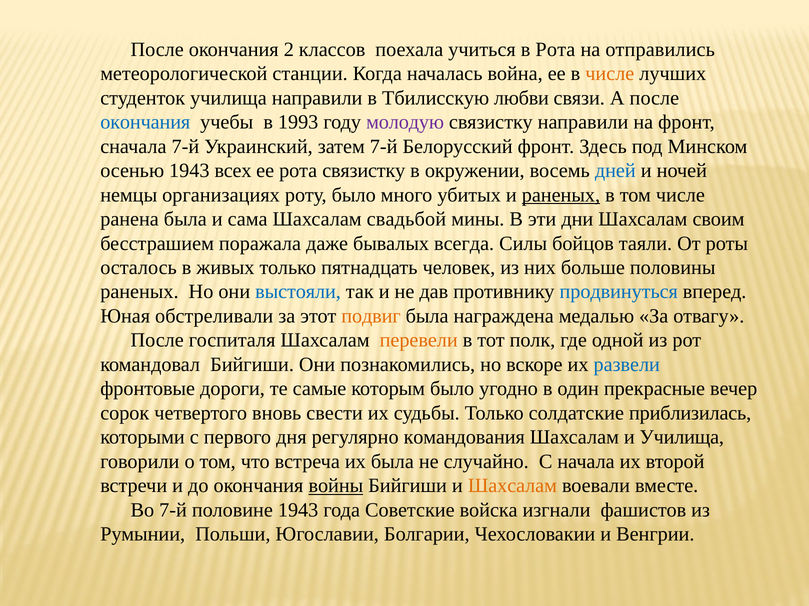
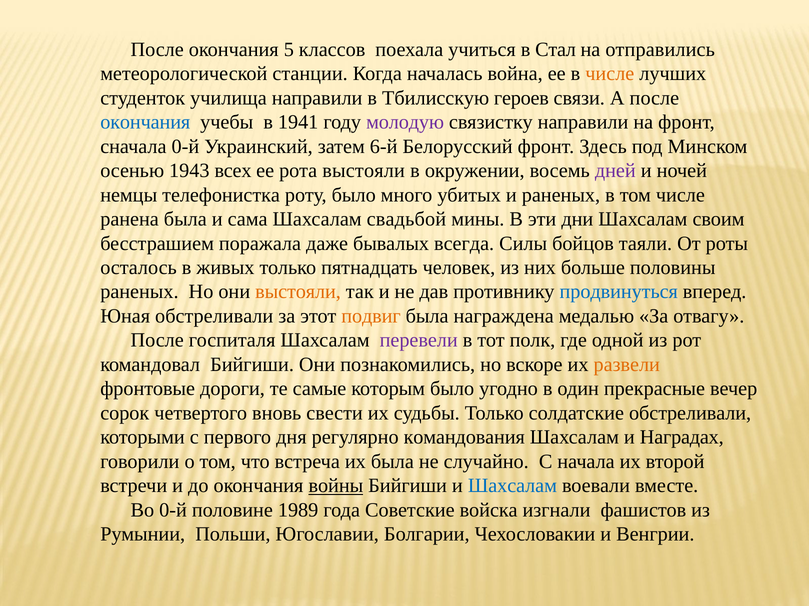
2: 2 -> 5 (289, 49)
в Рота: Рота -> Стал (556, 49)
любви: любви -> героев (521, 98)
1993: 1993 -> 1941 (298, 122)
сначала 7-й: 7-й -> 0-й (185, 147)
затем 7-й: 7-й -> 6-й (384, 147)
рота связистку: связистку -> выстояли (364, 171)
дней colour: blue -> purple (615, 171)
организациях: организациях -> телефонистка (221, 195)
раненых underline: present -> none (561, 195)
выстояли colour: blue -> orange (298, 292)
перевели colour: orange -> purple (419, 341)
развели colour: blue -> orange (627, 365)
солдатские приблизилась: приблизилась -> обстреливали (690, 414)
и Училища: Училища -> Наградах (682, 438)
Шахсалам colour: orange -> blue (512, 486)
Во 7-й: 7-й -> 0-й (173, 511)
половине 1943: 1943 -> 1989 (298, 511)
